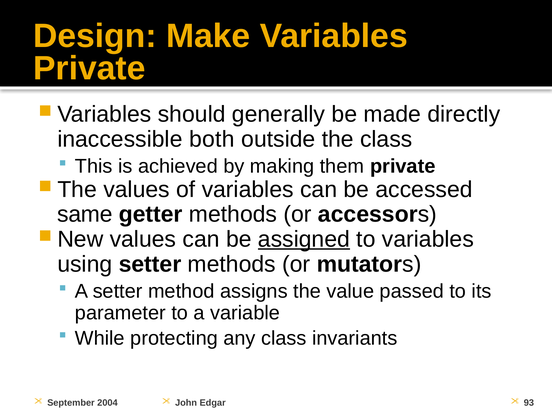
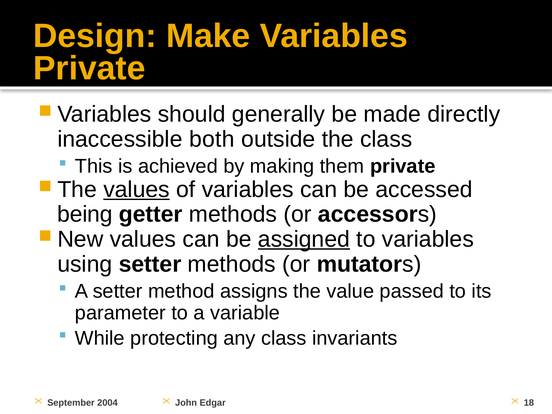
values underline: none -> present (137, 190)
same: same -> being (85, 214)
93: 93 -> 18 (529, 403)
